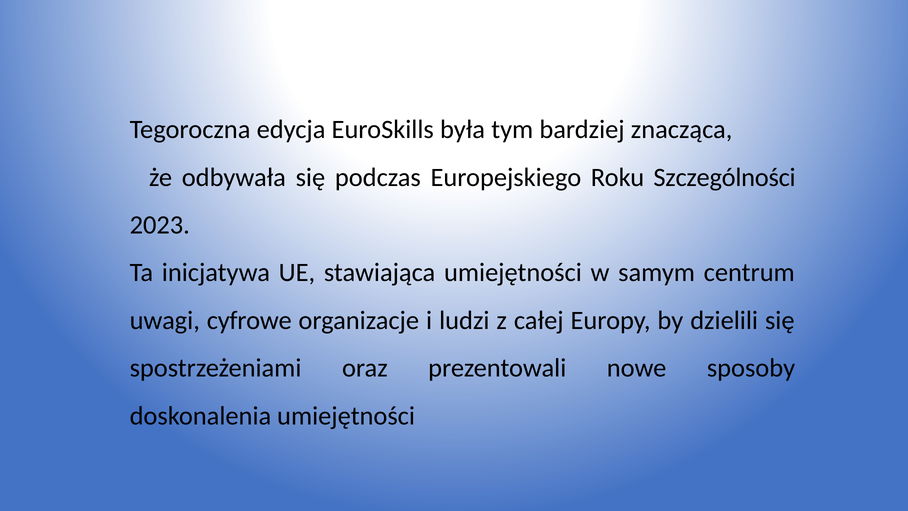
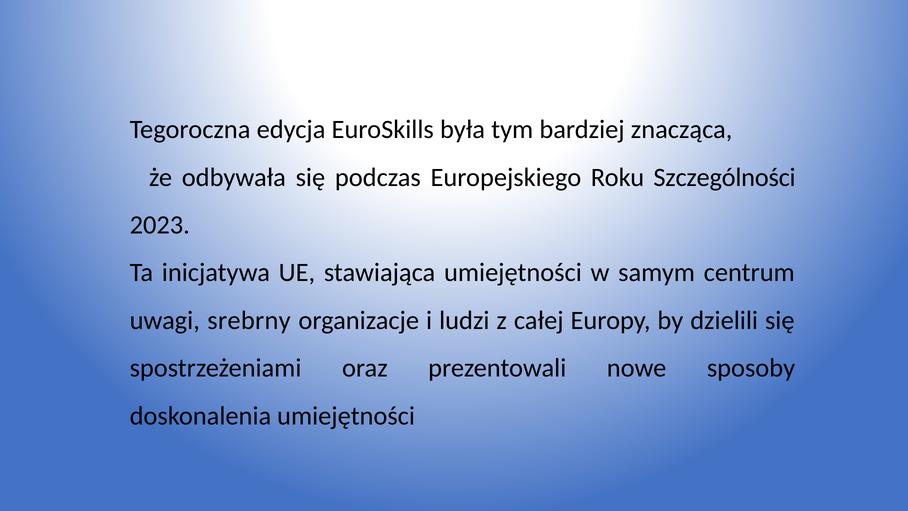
cyfrowe: cyfrowe -> srebrny (249, 320)
